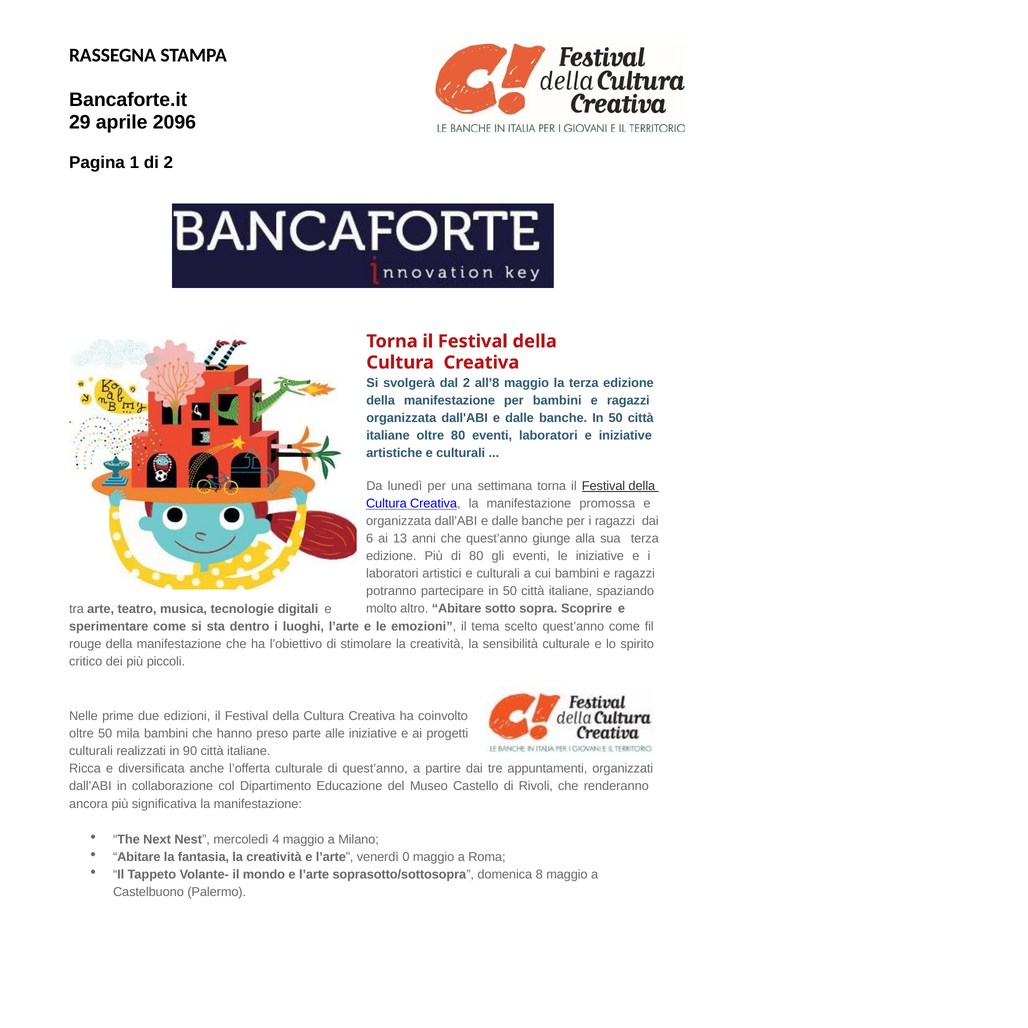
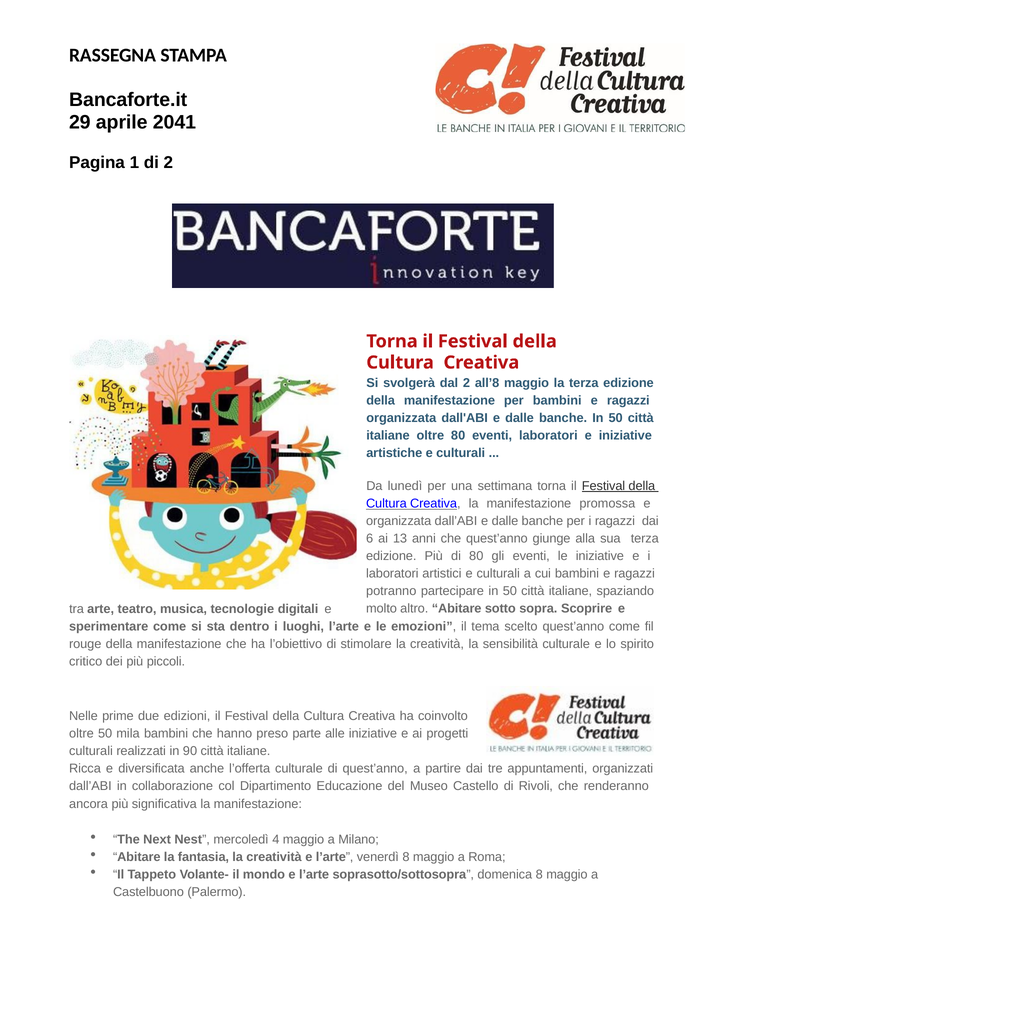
2096: 2096 -> 2041 (174, 122)
venerdì 0: 0 -> 8 (406, 857)
